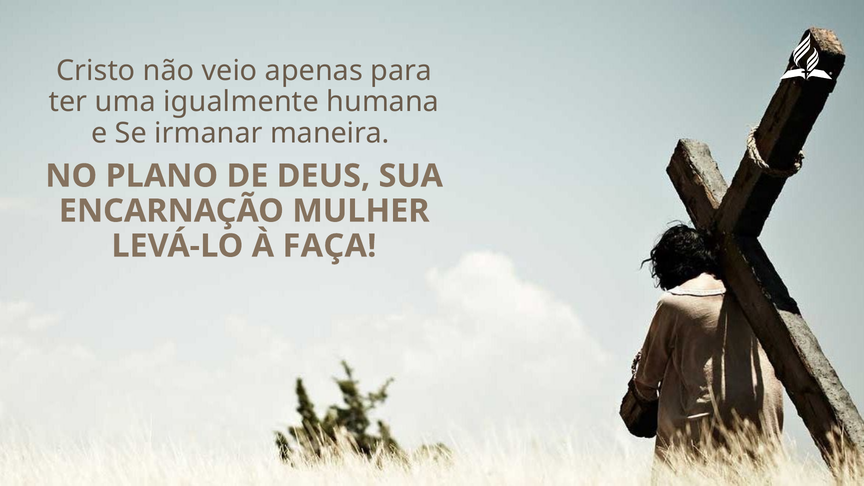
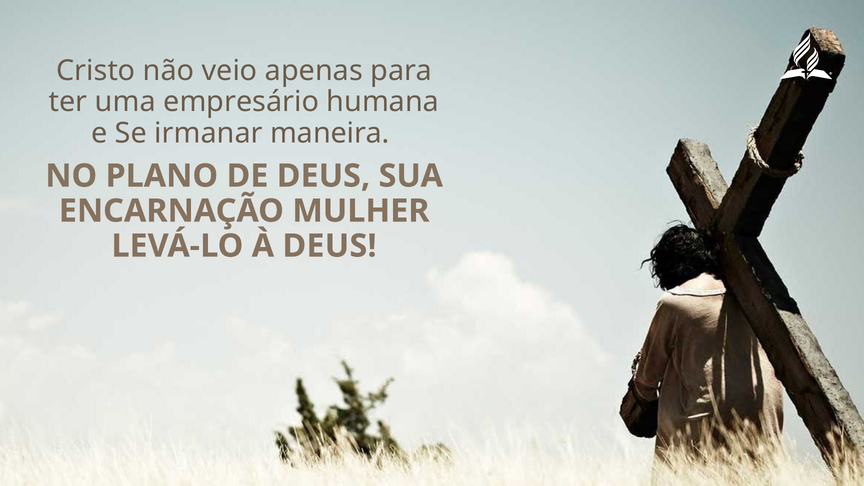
igualmente: igualmente -> empresário (241, 102)
À FAÇA: FAÇA -> DEUS (330, 246)
